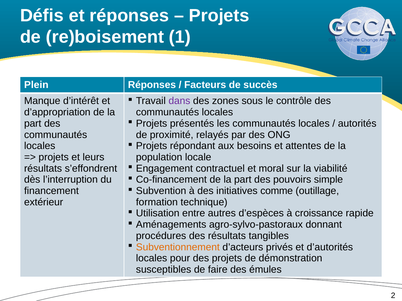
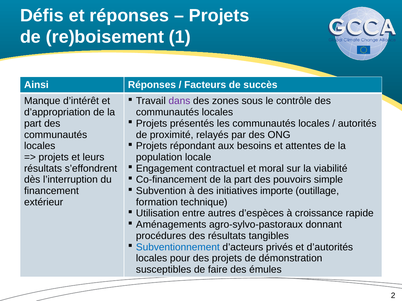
Plein: Plein -> Ainsi (36, 85)
comme: comme -> importe (277, 191)
Subventionnement colour: orange -> blue (178, 247)
